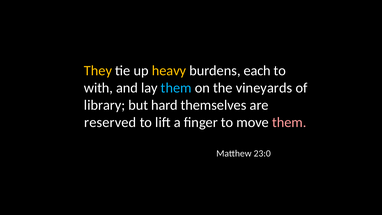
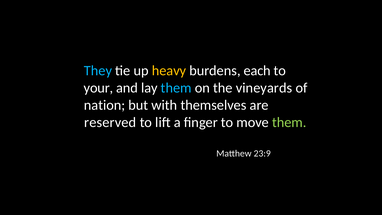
They colour: yellow -> light blue (98, 71)
with: with -> your (98, 88)
library: library -> nation (105, 105)
hard: hard -> with (164, 105)
them colour: pink -> light green (289, 122)
23:0: 23:0 -> 23:9 (262, 153)
